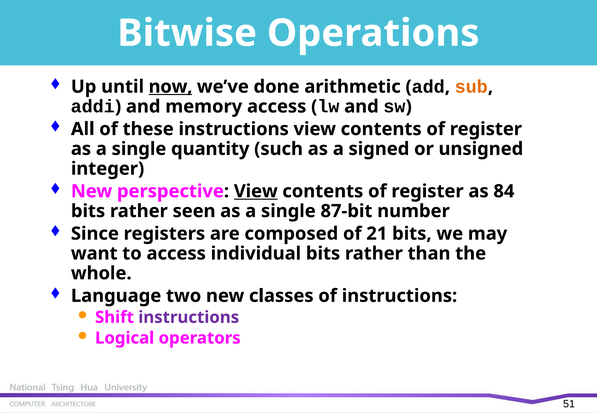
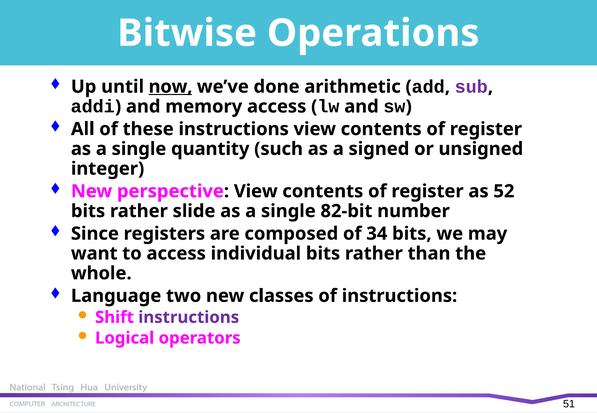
sub colour: orange -> purple (471, 87)
View underline: present -> none (256, 191)
84: 84 -> 52 (504, 191)
seen: seen -> slide (194, 211)
87-bit: 87-bit -> 82-bit (346, 211)
21: 21 -> 34 (377, 234)
